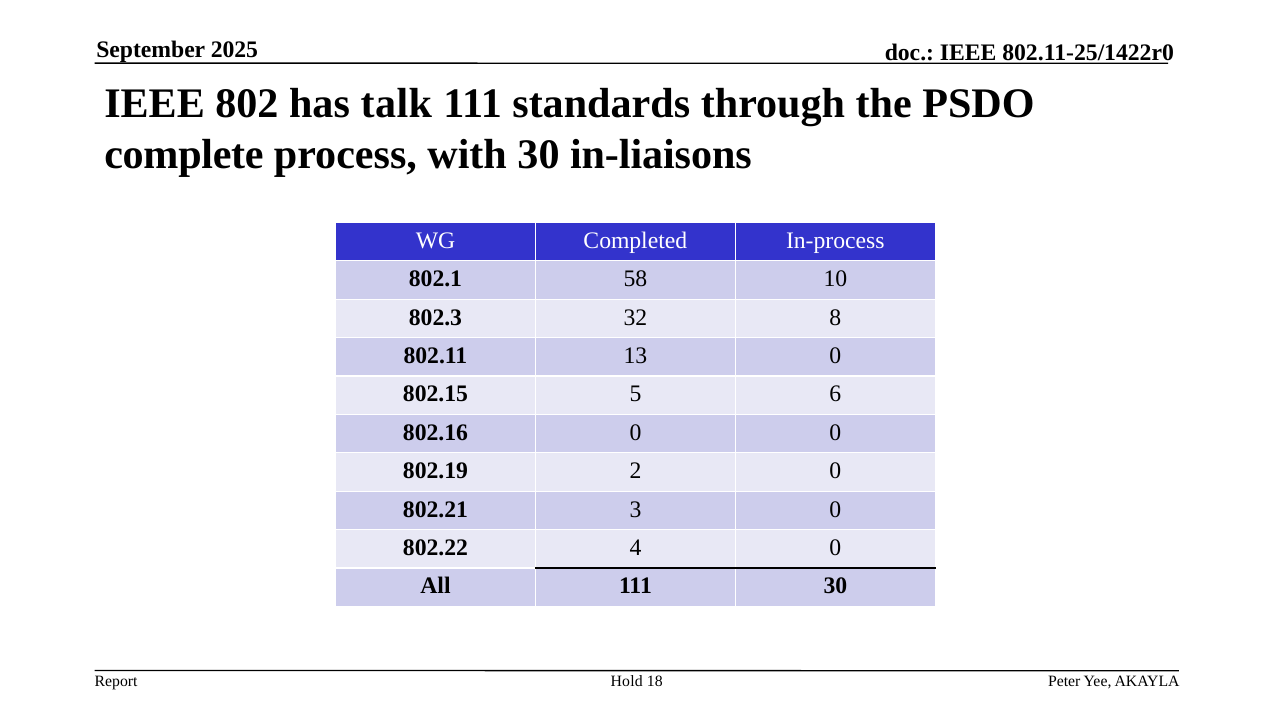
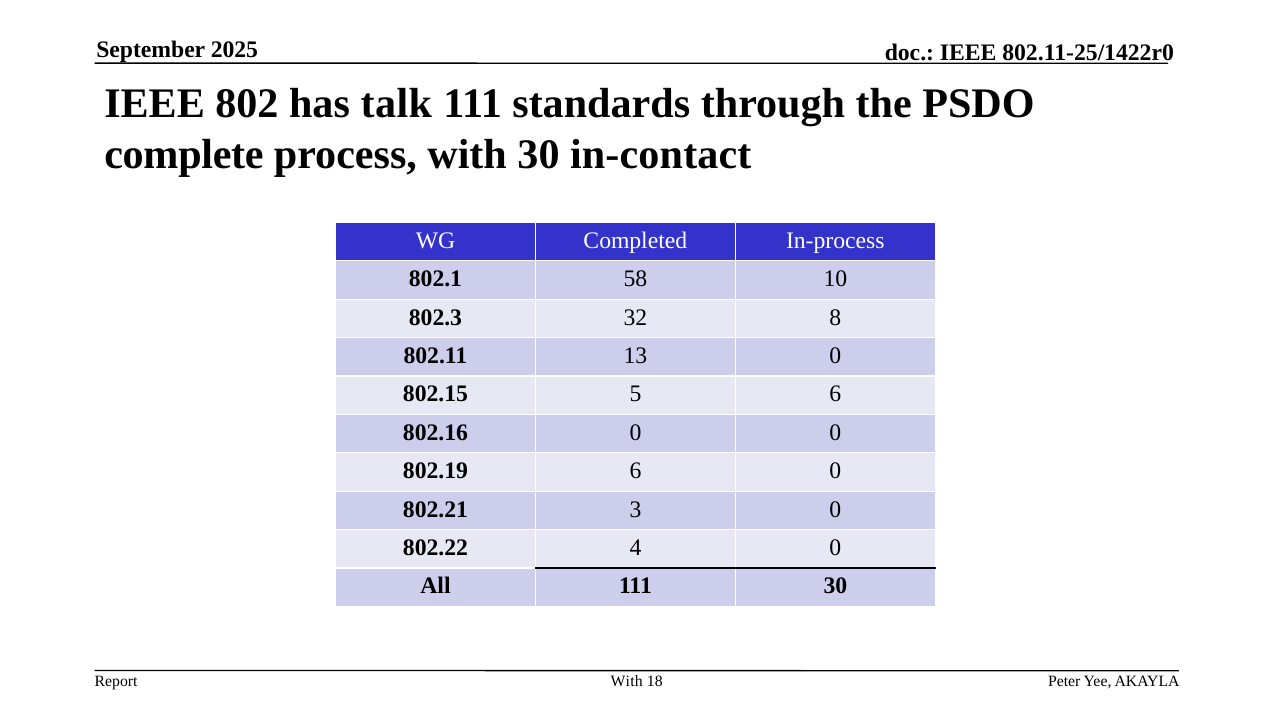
in-liaisons: in-liaisons -> in-contact (661, 154)
802.19 2: 2 -> 6 (635, 471)
Hold: Hold -> With (627, 681)
